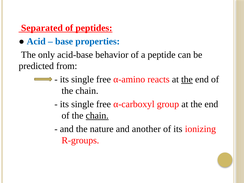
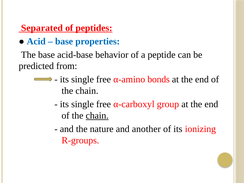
The only: only -> base (46, 55)
reacts: reacts -> bonds (159, 79)
the underline: present -> none (187, 79)
